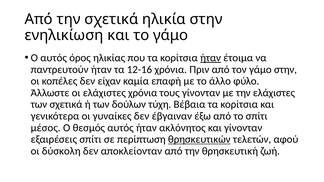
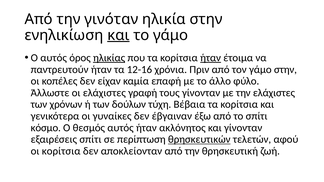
την σχετικά: σχετικά -> γινόταν (111, 19)
και underline: none -> present (118, 35)
ηλικίας underline: none -> present (109, 58)
ελάχιστες χρόνια: χρόνια -> γραφή (143, 93)
των σχετικά: σχετικά -> χρόνων (66, 105)
μέσος: μέσος -> κόσμο (46, 128)
οι δύσκολη: δύσκολη -> κορίτσια (61, 151)
